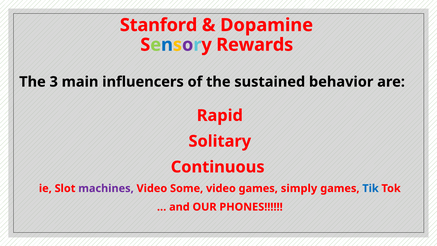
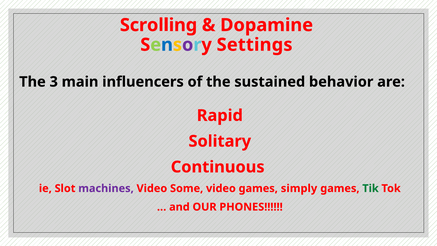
Stanford: Stanford -> Scrolling (159, 25)
Rewards: Rewards -> Settings (255, 45)
Tik colour: blue -> green (371, 188)
